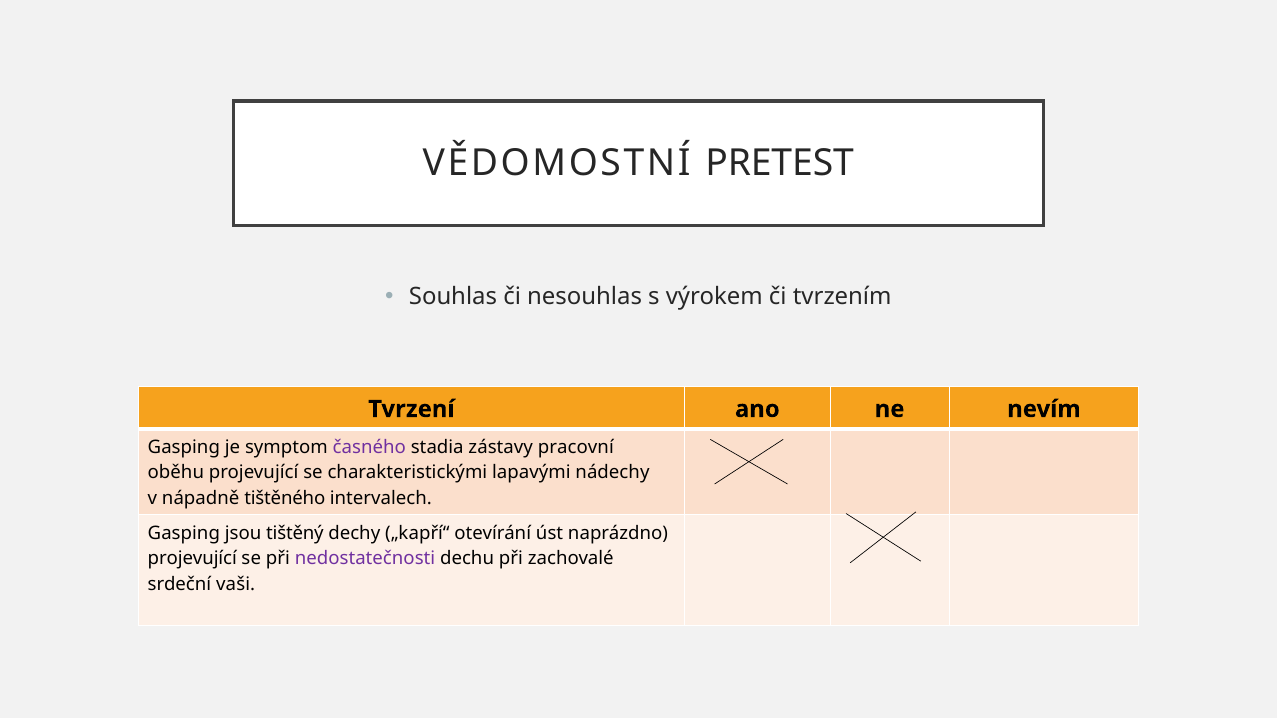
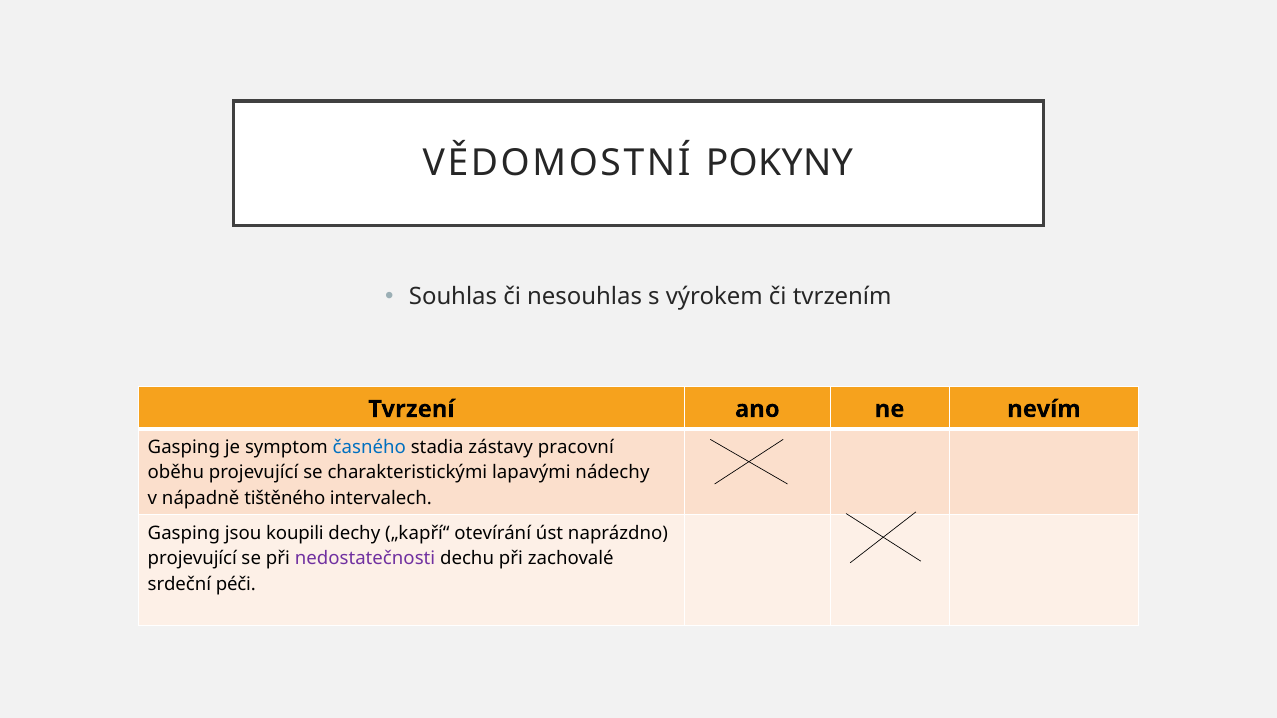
PRETEST: PRETEST -> POKYNY (779, 163)
časného colour: purple -> blue (369, 448)
tištěný: tištěný -> koupili (295, 533)
vaši: vaši -> péči (236, 584)
